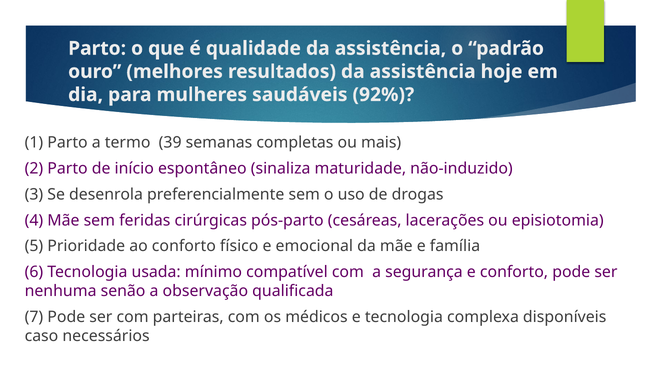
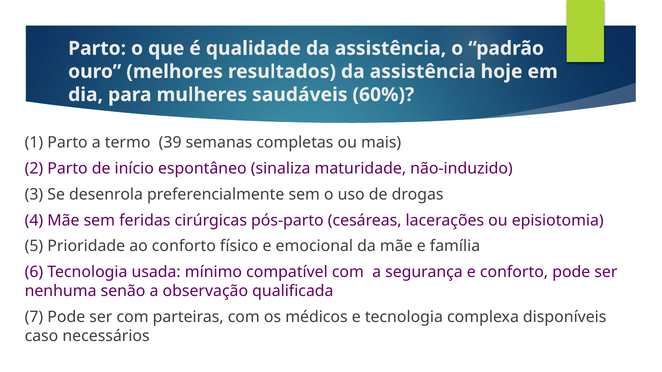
92%: 92% -> 60% (383, 95)
